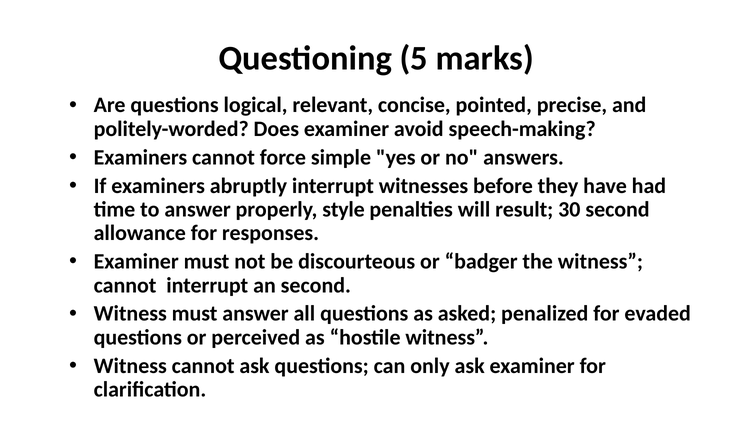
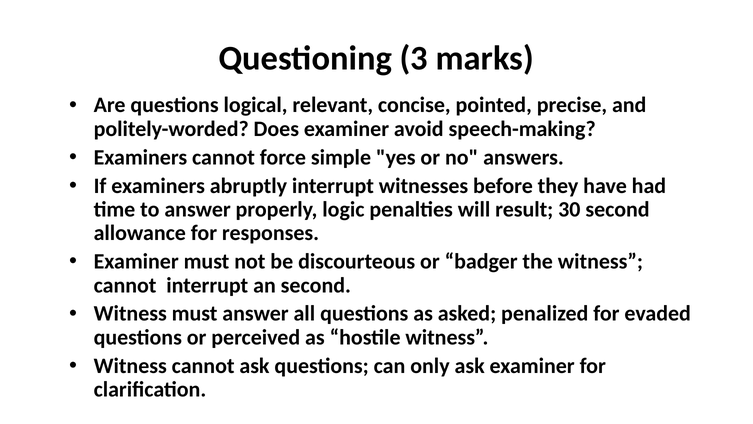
5: 5 -> 3 (414, 58)
style: style -> logic (343, 209)
